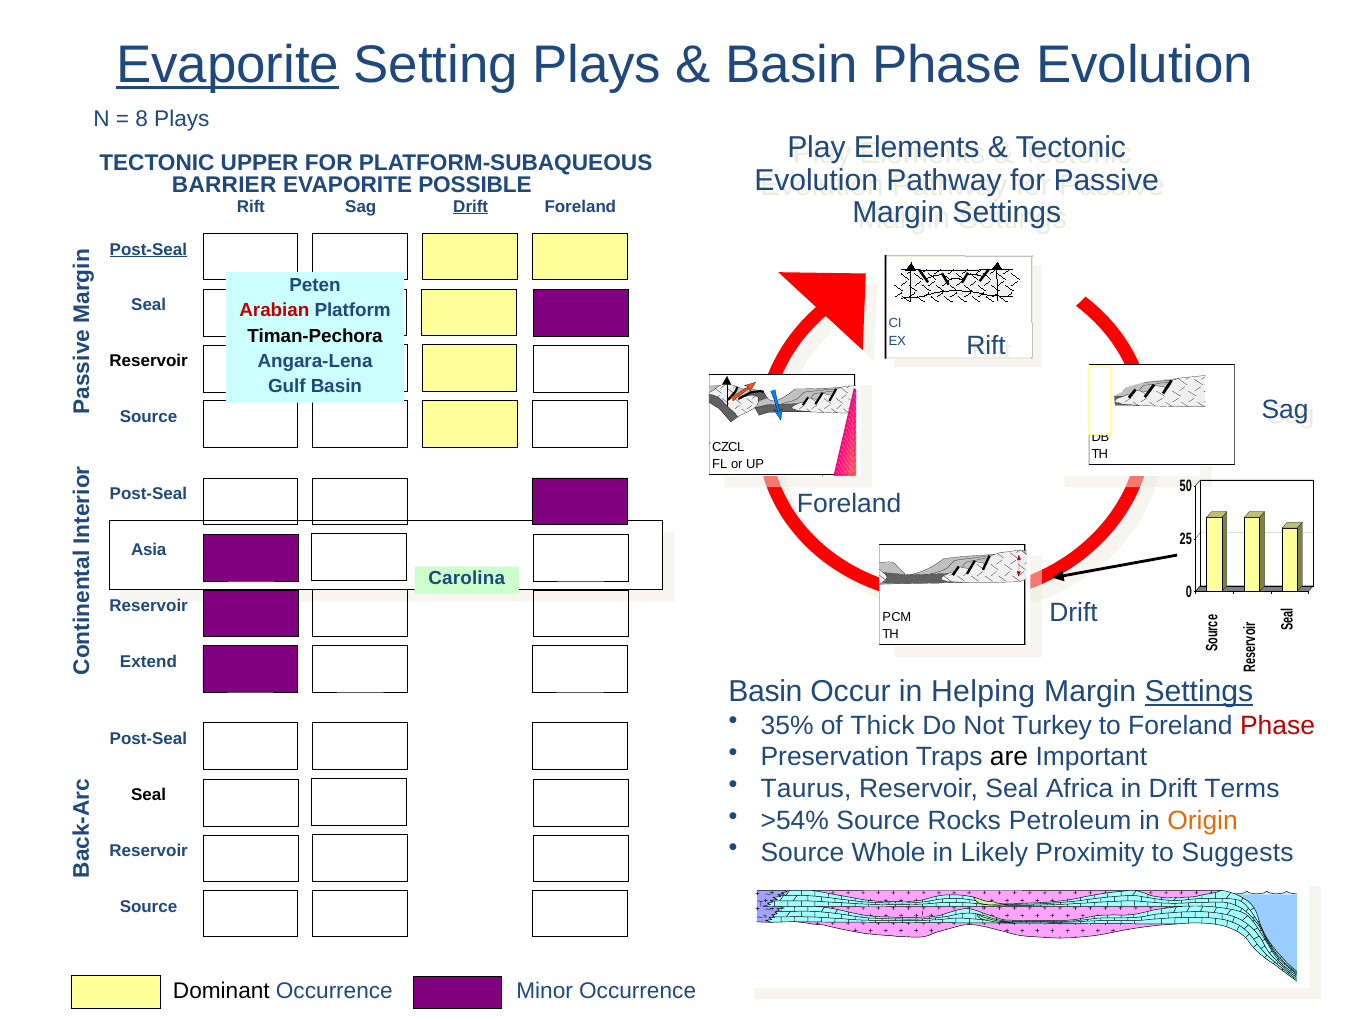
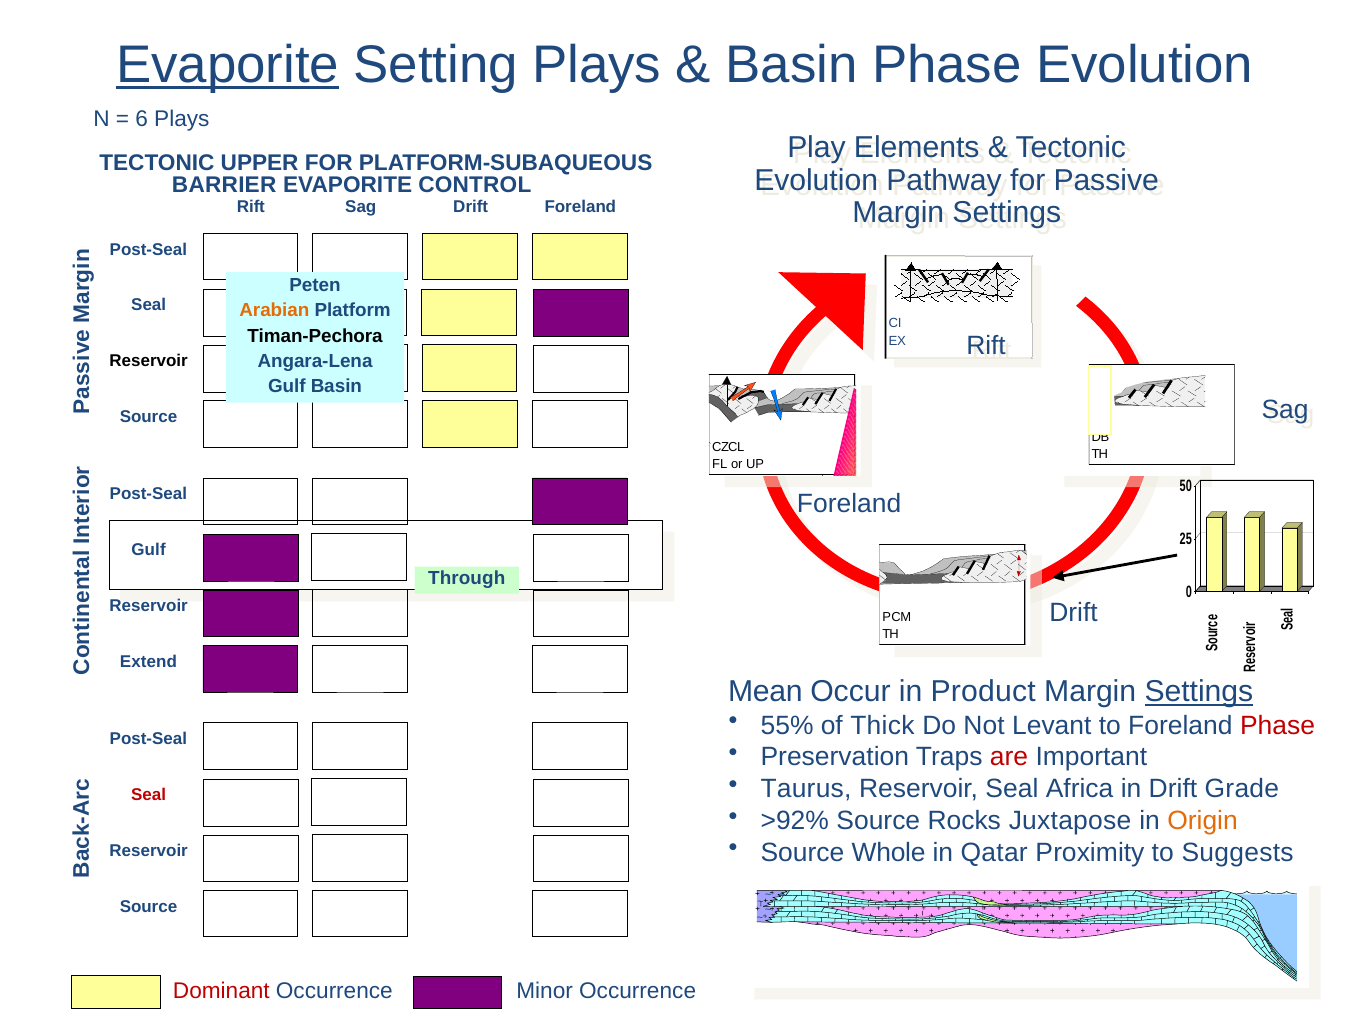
8: 8 -> 6 (142, 118)
POSSIBLE: POSSIBLE -> CONTROL (475, 185)
Drift underline: present -> none (471, 206)
Post-Seal underline: present -> none (148, 249)
Arabian colour: red -> orange (274, 310)
Asia: Asia -> Gulf (149, 550)
Carolina: Carolina -> Through (467, 578)
Basin: Basin -> Mean (765, 691)
Helping: Helping -> Product (983, 691)
35%: 35% -> 55% (787, 725)
Turkey: Turkey -> Levant (1052, 725)
are colour: black -> red (1009, 757)
Terms: Terms -> Grade (1242, 788)
Seal colour: black -> red (149, 794)
>54%: >54% -> >92% (795, 820)
Petroleum: Petroleum -> Juxtapose (1070, 820)
Likely: Likely -> Qatar (994, 852)
Dominant colour: black -> red (221, 990)
